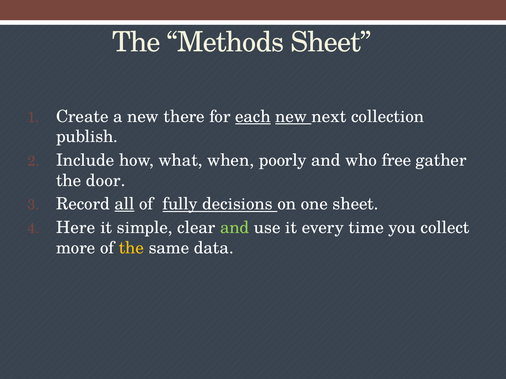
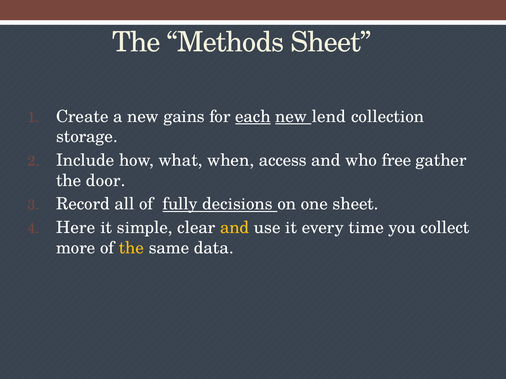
there: there -> gains (184, 117)
next: next -> lend (329, 117)
publish: publish -> storage (87, 137)
poorly: poorly -> access (283, 160)
all underline: present -> none (125, 204)
and colour: light green -> yellow (235, 228)
